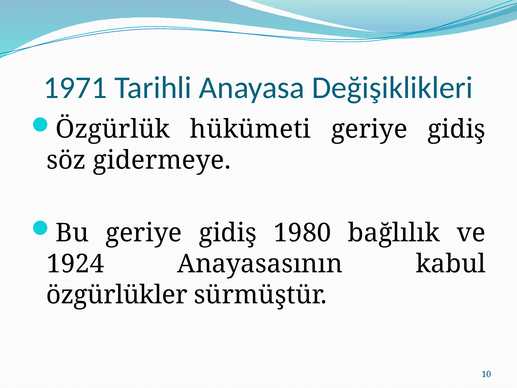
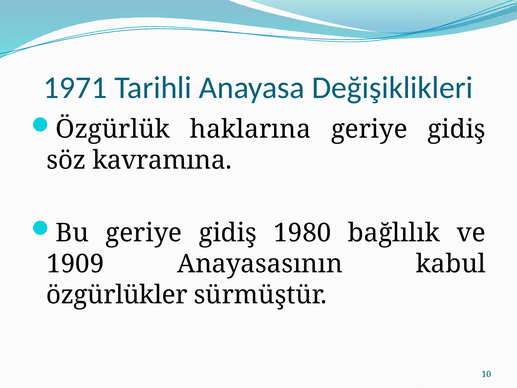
hükümeti: hükümeti -> haklarına (250, 129)
gidermeye: gidermeye -> kavramına (162, 160)
1924: 1924 -> 1909 (75, 264)
